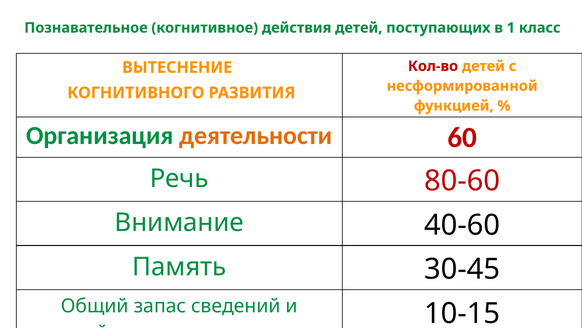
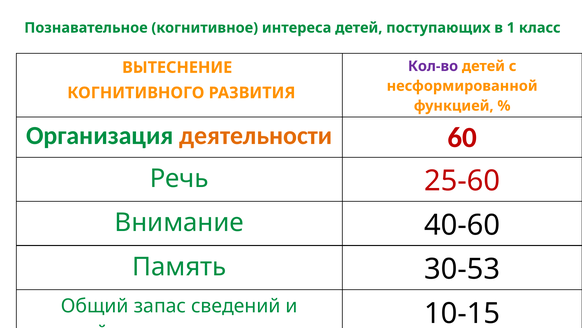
действия: действия -> интереса (297, 28)
Кол-во colour: red -> purple (433, 66)
80-60: 80-60 -> 25-60 (462, 181)
30-45: 30-45 -> 30-53 (462, 269)
